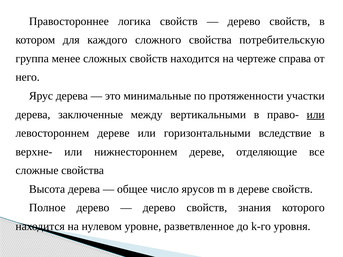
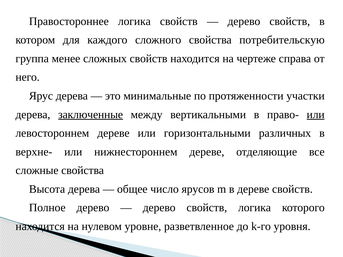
заключенные underline: none -> present (91, 115)
вследствие: вследствие -> различных (285, 133)
свойств знания: знания -> логика (255, 208)
